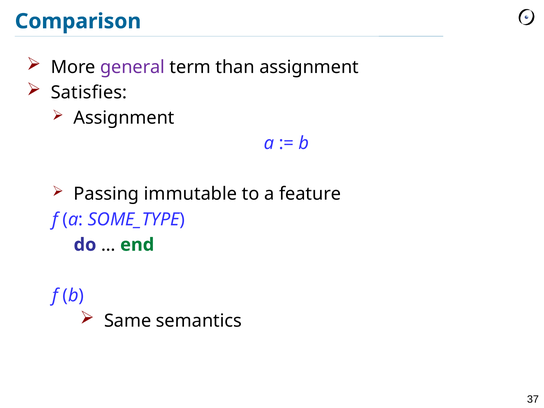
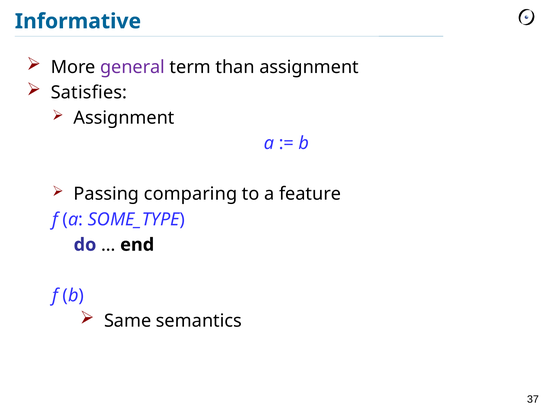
Comparison: Comparison -> Informative (78, 21)
immutable: immutable -> comparing (191, 194)
end colour: green -> black (137, 245)
